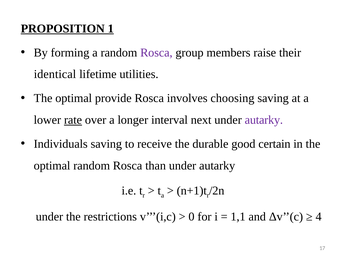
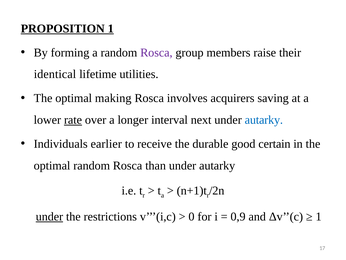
provide: provide -> making (113, 98)
choosing: choosing -> acquirers (232, 98)
autarky colour: purple -> blue (264, 120)
Individuals saving: saving -> earlier (106, 144)
under underline: none -> present (49, 216)
1,1: 1,1 -> 0,9 (238, 216)
4: 4 -> 1 (319, 216)
